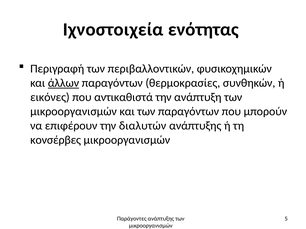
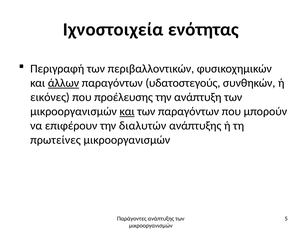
θερμοκρασίες: θερμοκρασίες -> υδατοστεγούς (183, 83)
αντικαθιστά: αντικαθιστά -> προέλευσης (124, 97)
και underline: none -> present (127, 112)
κονσέρβες: κονσέρβες -> πρωτείνες (55, 140)
